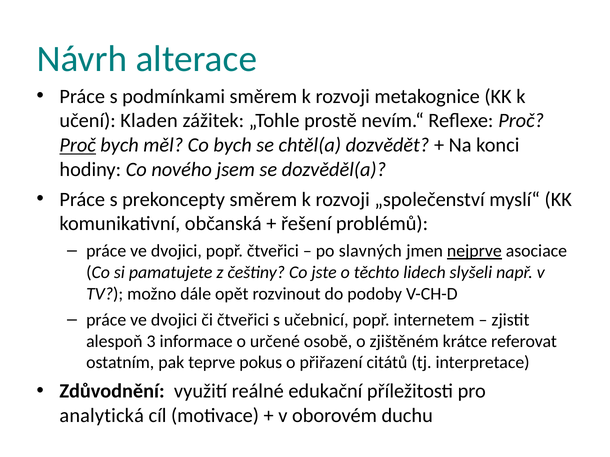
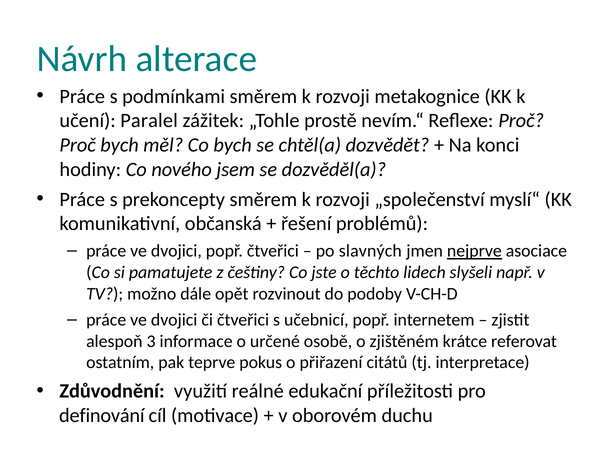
Kladen: Kladen -> Paralel (149, 121)
Proč underline: present -> none (78, 145)
analytická: analytická -> definování (102, 416)
